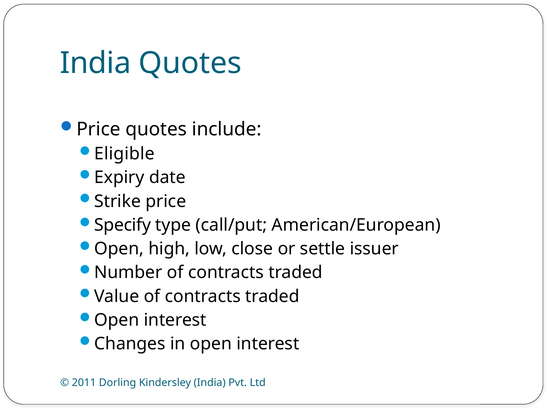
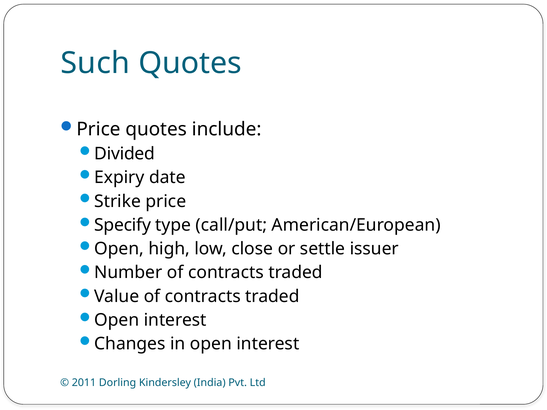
India: India -> Such (95, 63)
Eligible: Eligible -> Divided (125, 154)
